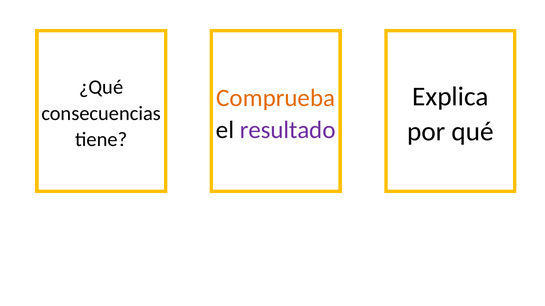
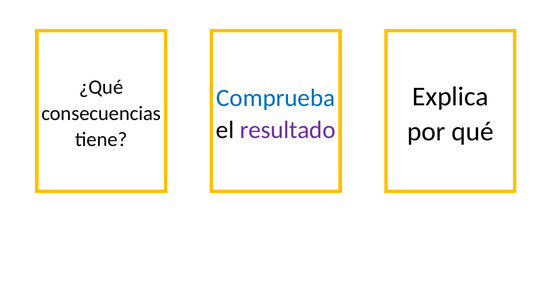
Comprueba colour: orange -> blue (276, 98)
